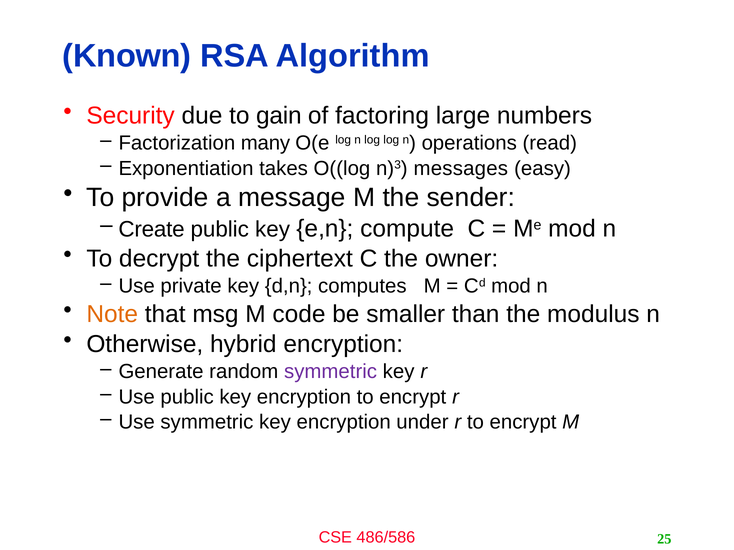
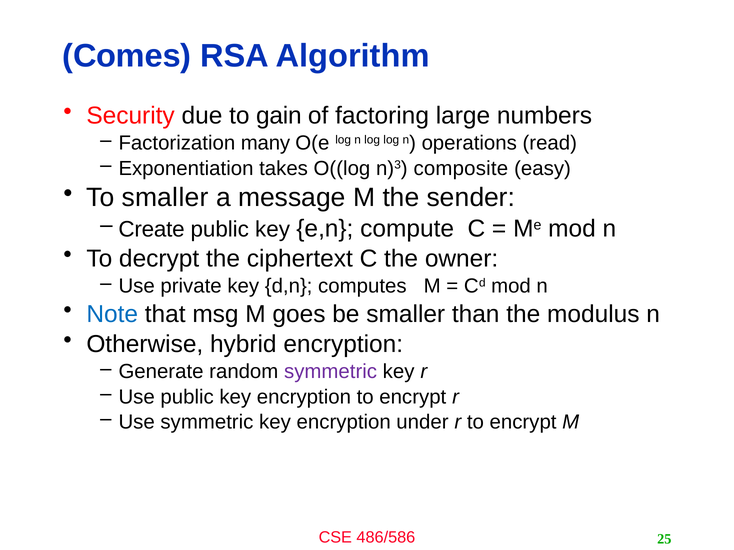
Known: Known -> Comes (127, 56)
messages: messages -> composite (461, 169)
To provide: provide -> smaller (165, 198)
Note colour: orange -> blue (112, 314)
code: code -> goes (299, 314)
